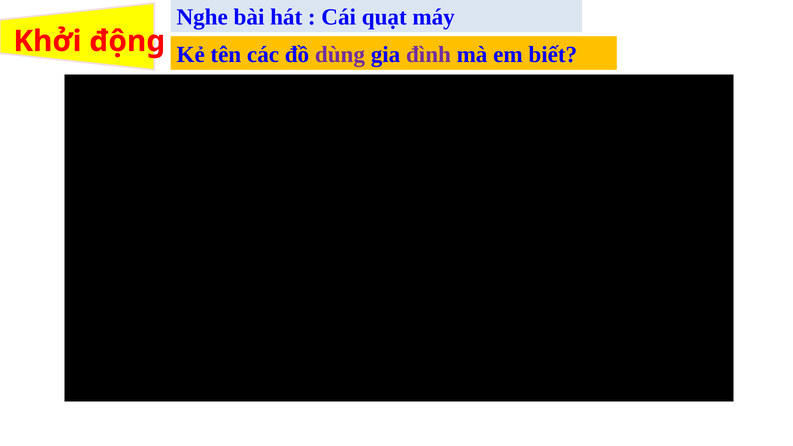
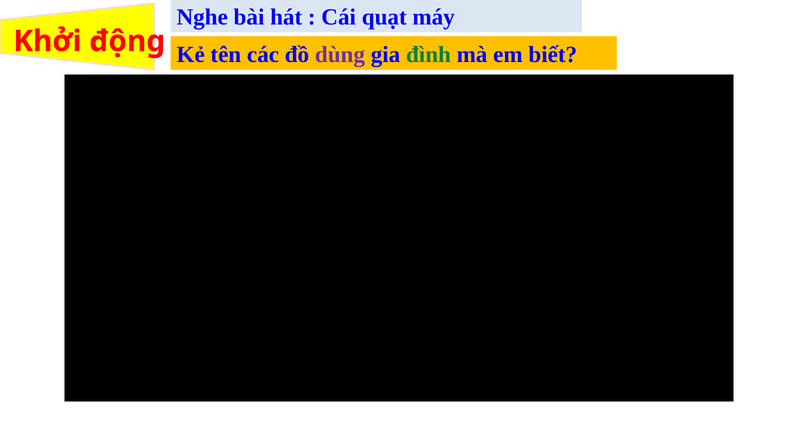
đình colour: purple -> green (428, 55)
